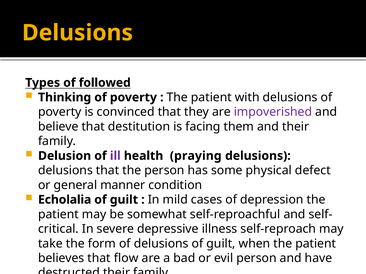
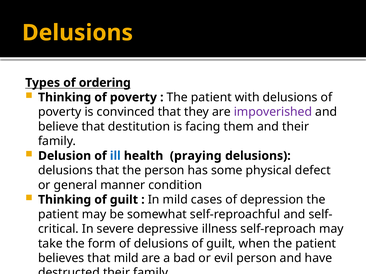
followed: followed -> ordering (105, 83)
ill colour: purple -> blue (115, 156)
Echolalia: Echolalia -> Thinking (65, 200)
that flow: flow -> mild (126, 259)
